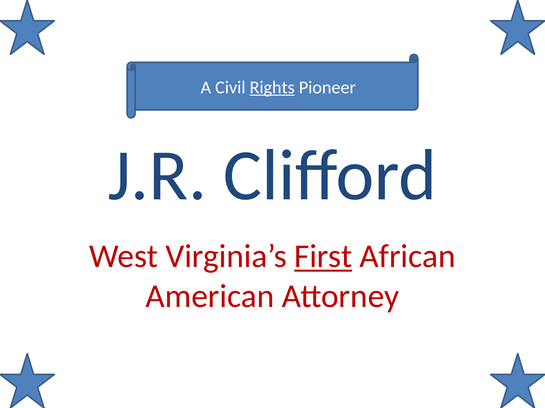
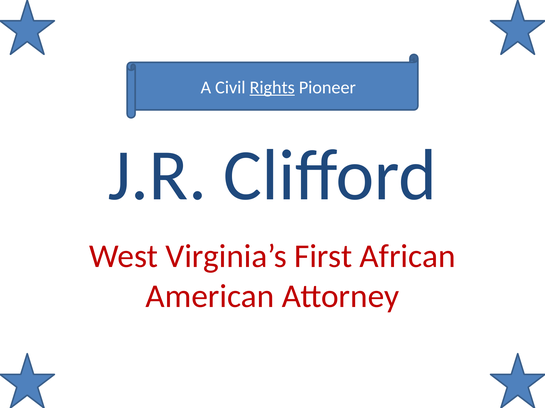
First underline: present -> none (323, 257)
